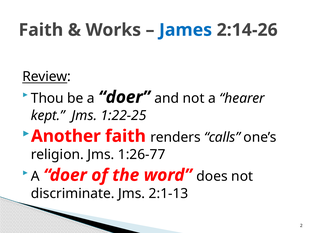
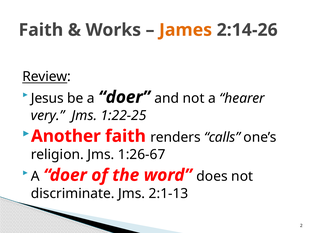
James colour: blue -> orange (186, 30)
Thou: Thou -> Jesus (47, 98)
kept: kept -> very (48, 115)
1:26-77: 1:26-77 -> 1:26-67 (142, 154)
